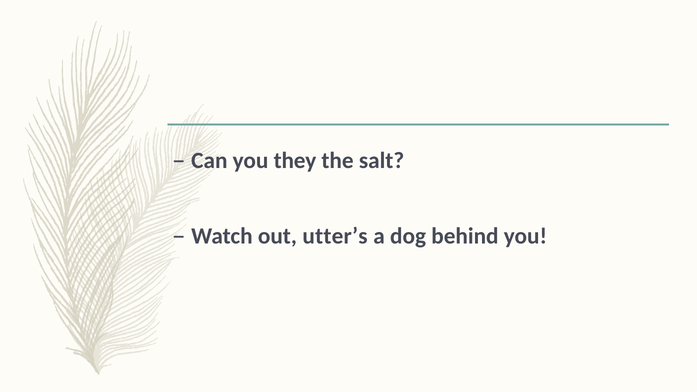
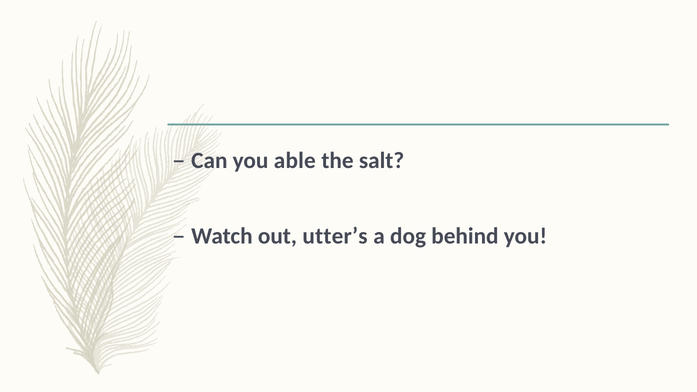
they: they -> able (295, 161)
